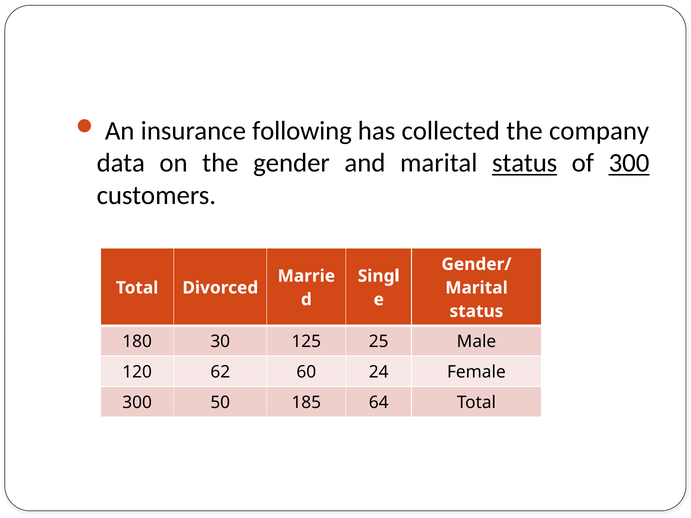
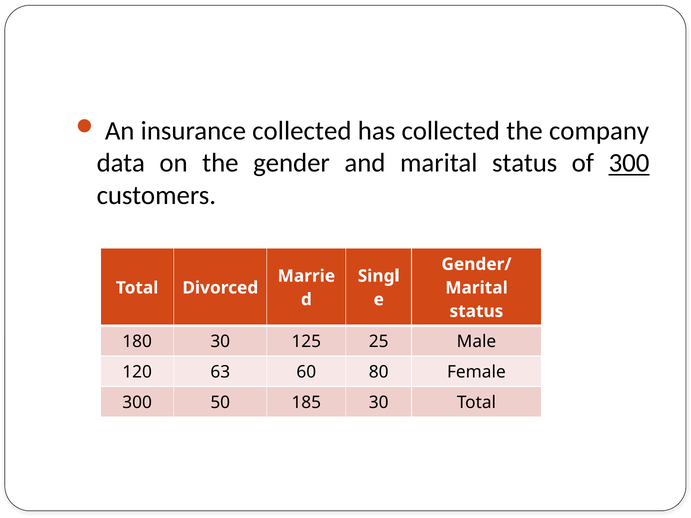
insurance following: following -> collected (302, 131)
status underline: present -> none (525, 163)
62: 62 -> 63 (220, 372)
24: 24 -> 80 (379, 372)
185 64: 64 -> 30 (379, 403)
